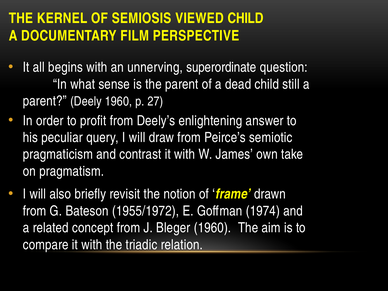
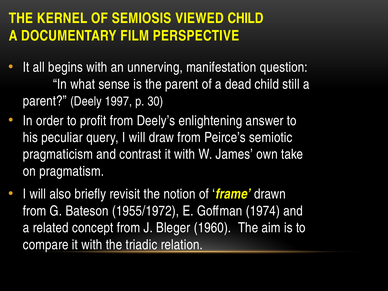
superordinate: superordinate -> manifestation (221, 67)
Deely 1960: 1960 -> 1997 (118, 101)
27: 27 -> 30 (155, 101)
